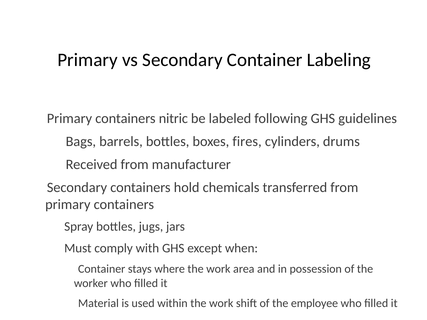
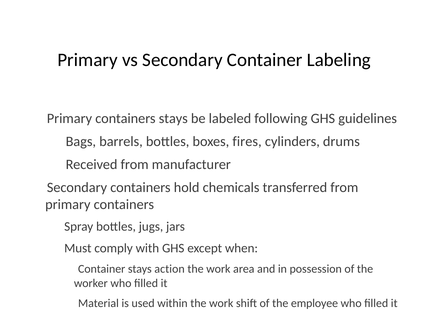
containers nitric: nitric -> stays (173, 118)
where: where -> action (170, 269)
